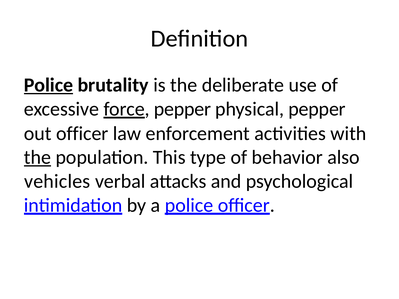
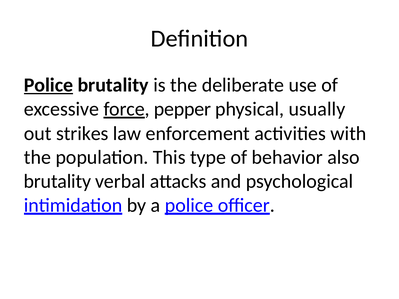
physical pepper: pepper -> usually (317, 109)
out officer: officer -> strikes (82, 134)
the underline: present -> none (37, 157)
vehicles: vehicles -> brutality (57, 181)
